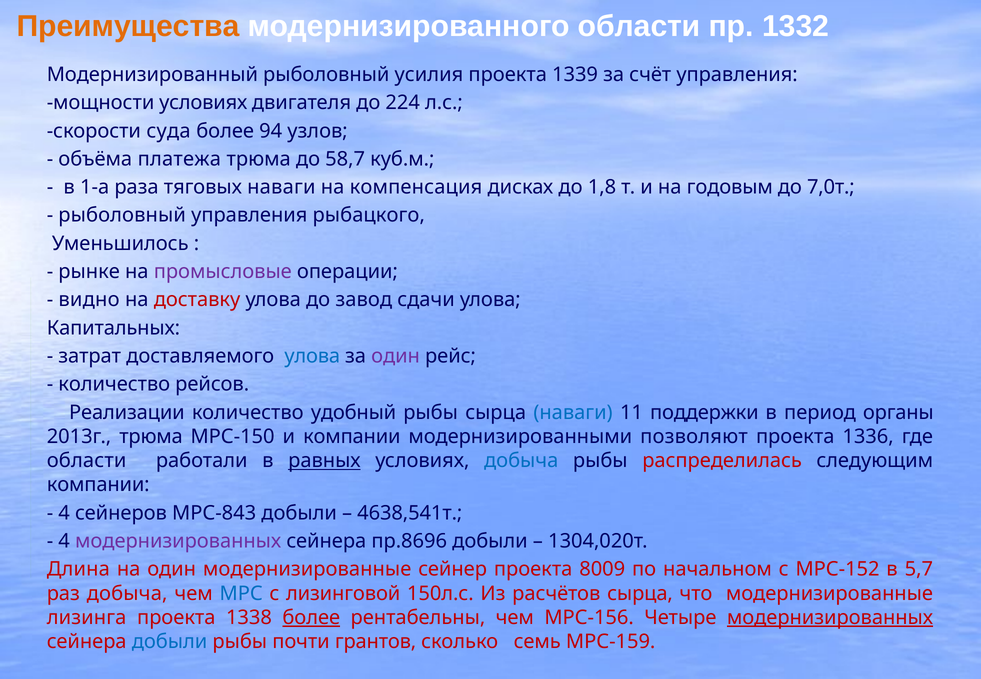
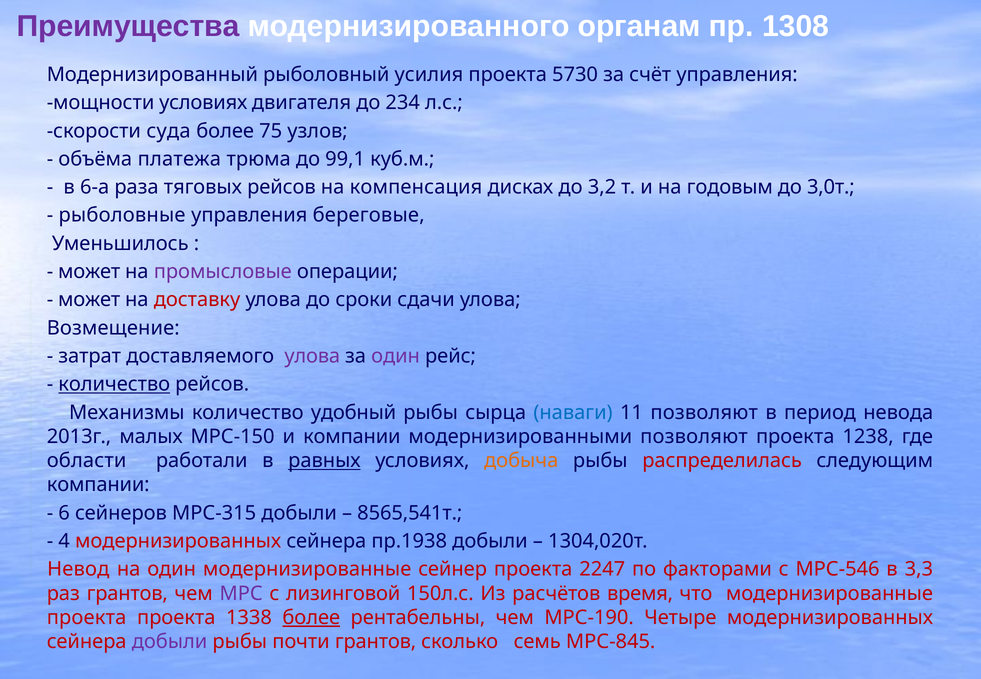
Преимущества colour: orange -> purple (128, 26)
модернизированного области: области -> органам (639, 26)
1332: 1332 -> 1308 (796, 26)
1339: 1339 -> 5730 (575, 75)
224: 224 -> 234 (403, 103)
94: 94 -> 75 (271, 131)
58,7: 58,7 -> 99,1 (345, 159)
1-а: 1-а -> 6-а (95, 187)
тяговых наваги: наваги -> рейсов (281, 187)
1,8: 1,8 -> 3,2 (602, 187)
7,0т: 7,0т -> 3,0т (831, 187)
рыболовный: рыболовный -> рыболовные (122, 215)
рыбацкого: рыбацкого -> береговые (369, 215)
рынке: рынке -> может (89, 272)
видно: видно -> может (89, 300)
завод: завод -> сроки (364, 300)
Капитальных: Капитальных -> Возмещение (113, 328)
улова colour: blue -> purple (312, 356)
количество underline: none -> present (114, 384)
Реализации: Реализации -> Механизмы (127, 413)
11 поддержки: поддержки -> позволяют (704, 413)
органы: органы -> невода (898, 413)
2013г трюма: трюма -> малых (151, 437)
1336: 1336 -> 1238 (868, 437)
добыча colour: blue -> orange (521, 461)
4: 4 -> 6 (64, 513)
МРС-843: МРС-843 -> МРС-315 (214, 513)
4638,541т: 4638,541т -> 8565,541т (410, 513)
модернизированных colour: purple -> red (178, 541)
пр.8696: пр.8696 -> пр.1938 (409, 541)
Длина: Длина -> Невод (78, 569)
8009: 8009 -> 2247 (602, 569)
начальном: начальном -> факторами (718, 569)
МРС-152: МРС-152 -> МРС-546 (838, 569)
5,7: 5,7 -> 3,3 (919, 569)
раз добыча: добыча -> грантов (127, 594)
МРС colour: blue -> purple (241, 594)
расчётов сырца: сырца -> время (640, 594)
лизинга: лизинга -> проекта (87, 618)
МРС-156: МРС-156 -> МРС-190 (589, 618)
модернизированных underline: present -> none (830, 618)
добыли colour: blue -> purple (170, 642)
МРС-159: МРС-159 -> МРС-845 (611, 642)
